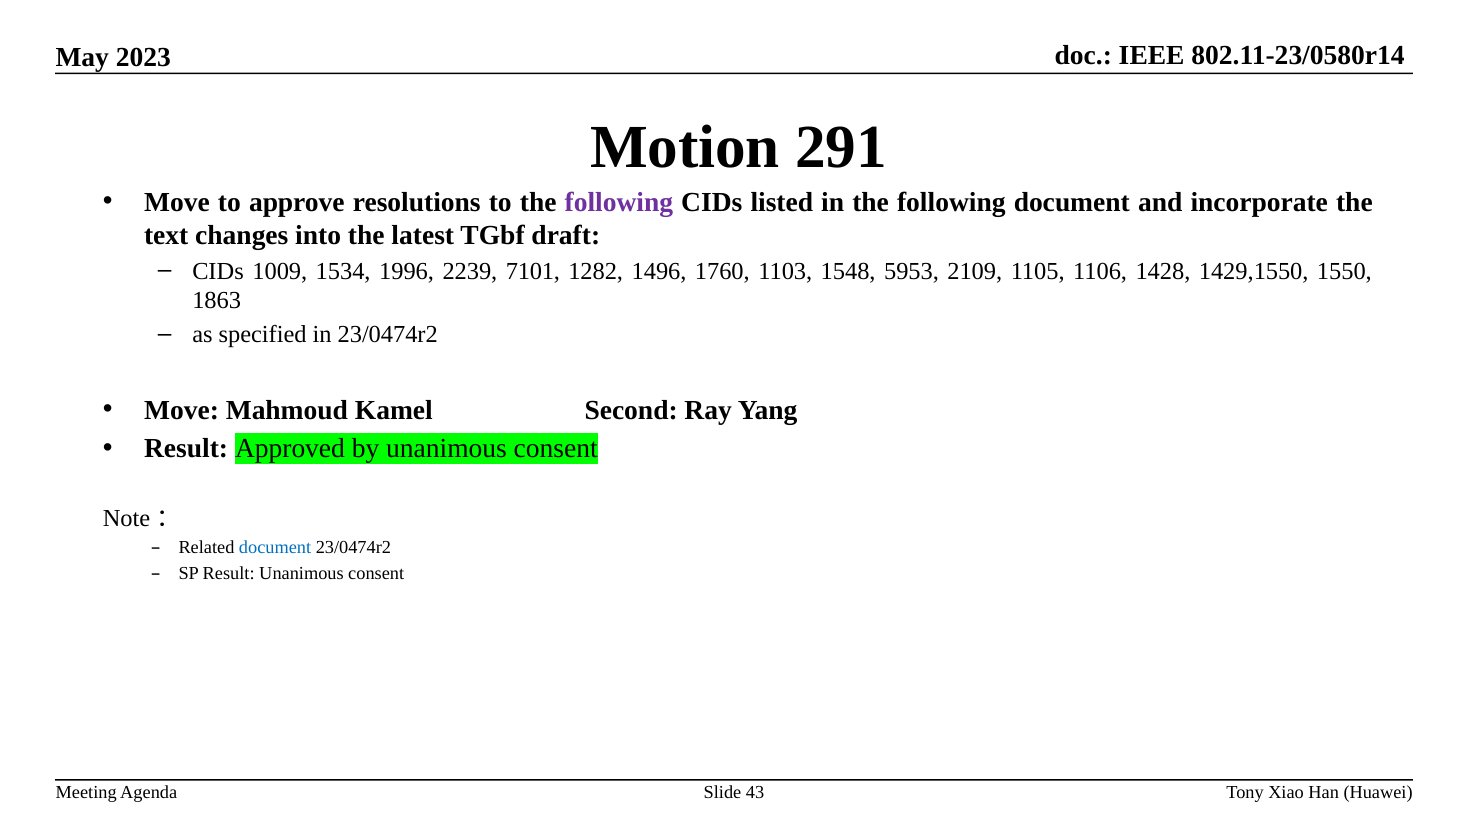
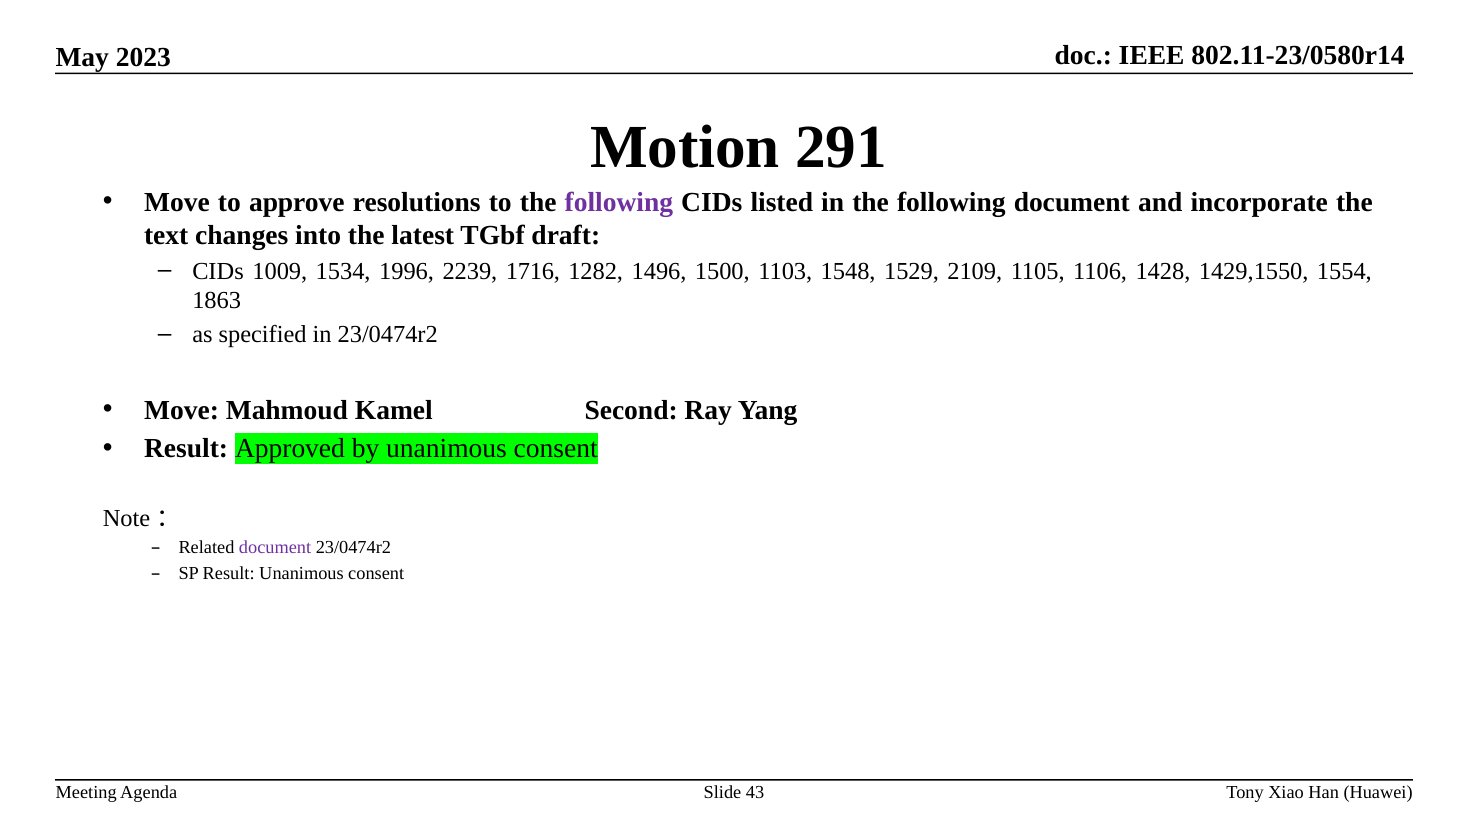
7101: 7101 -> 1716 (533, 271)
1760: 1760 -> 1500 (722, 271)
5953: 5953 -> 1529 (912, 271)
1550: 1550 -> 1554 (1344, 271)
document colour: blue -> purple (275, 547)
